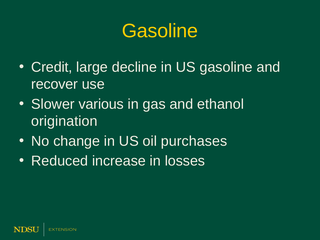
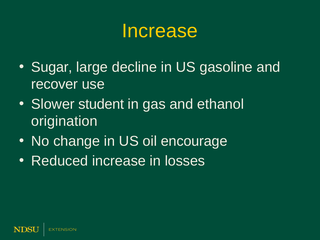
Gasoline: Gasoline -> Increase (160, 31)
Credit: Credit -> Sugar (52, 67)
various: various -> student (101, 104)
purchases: purchases -> encourage (194, 141)
